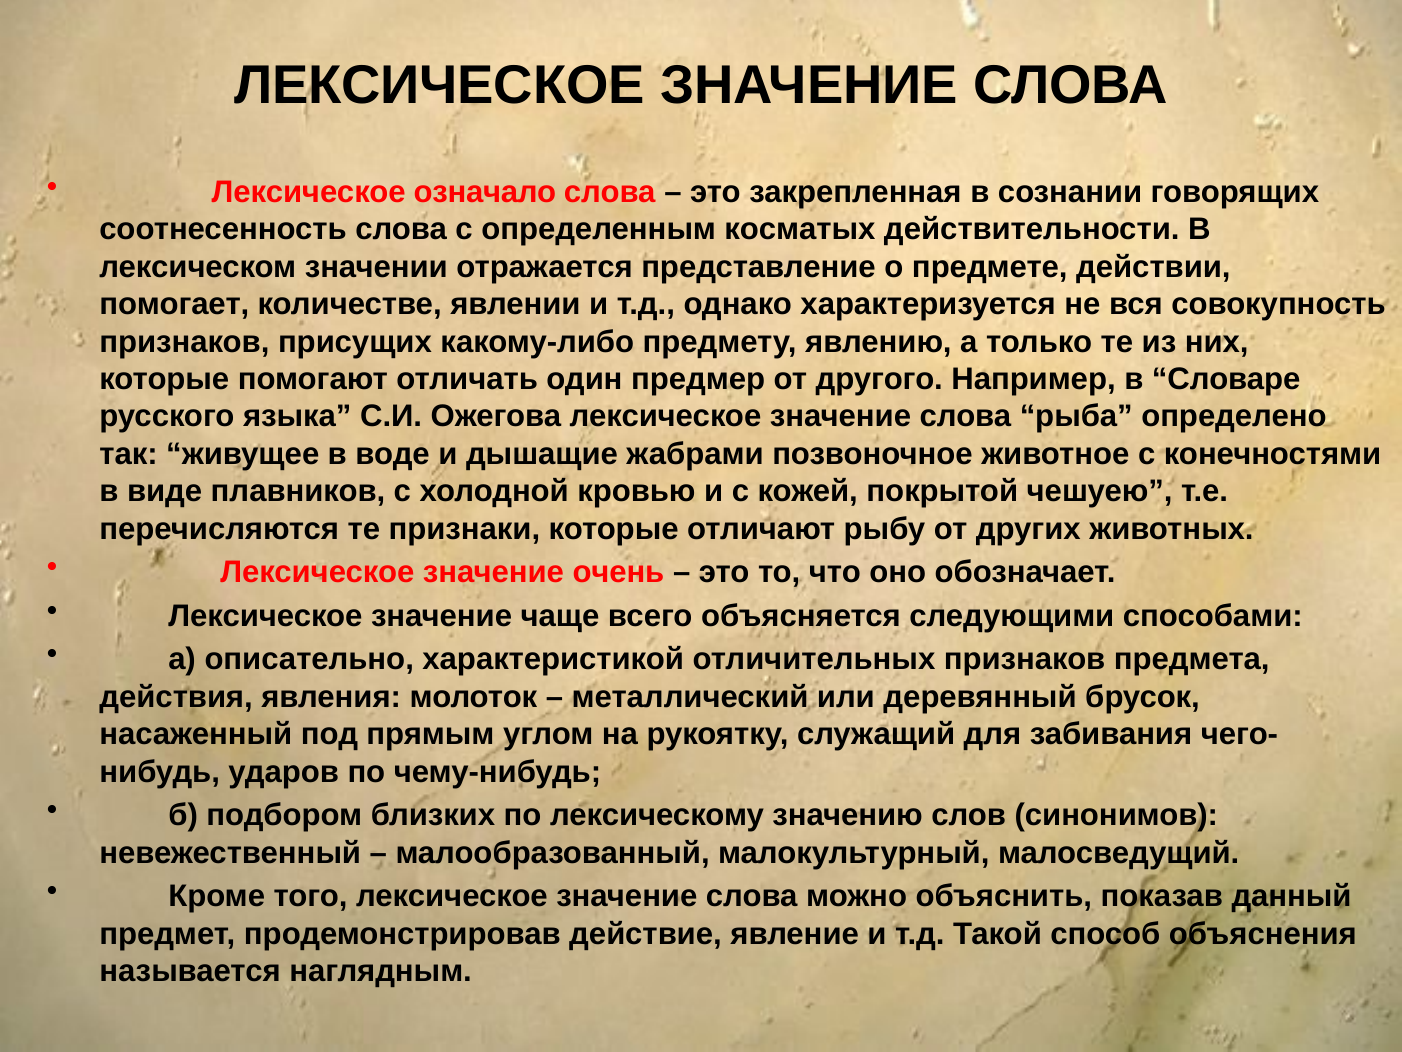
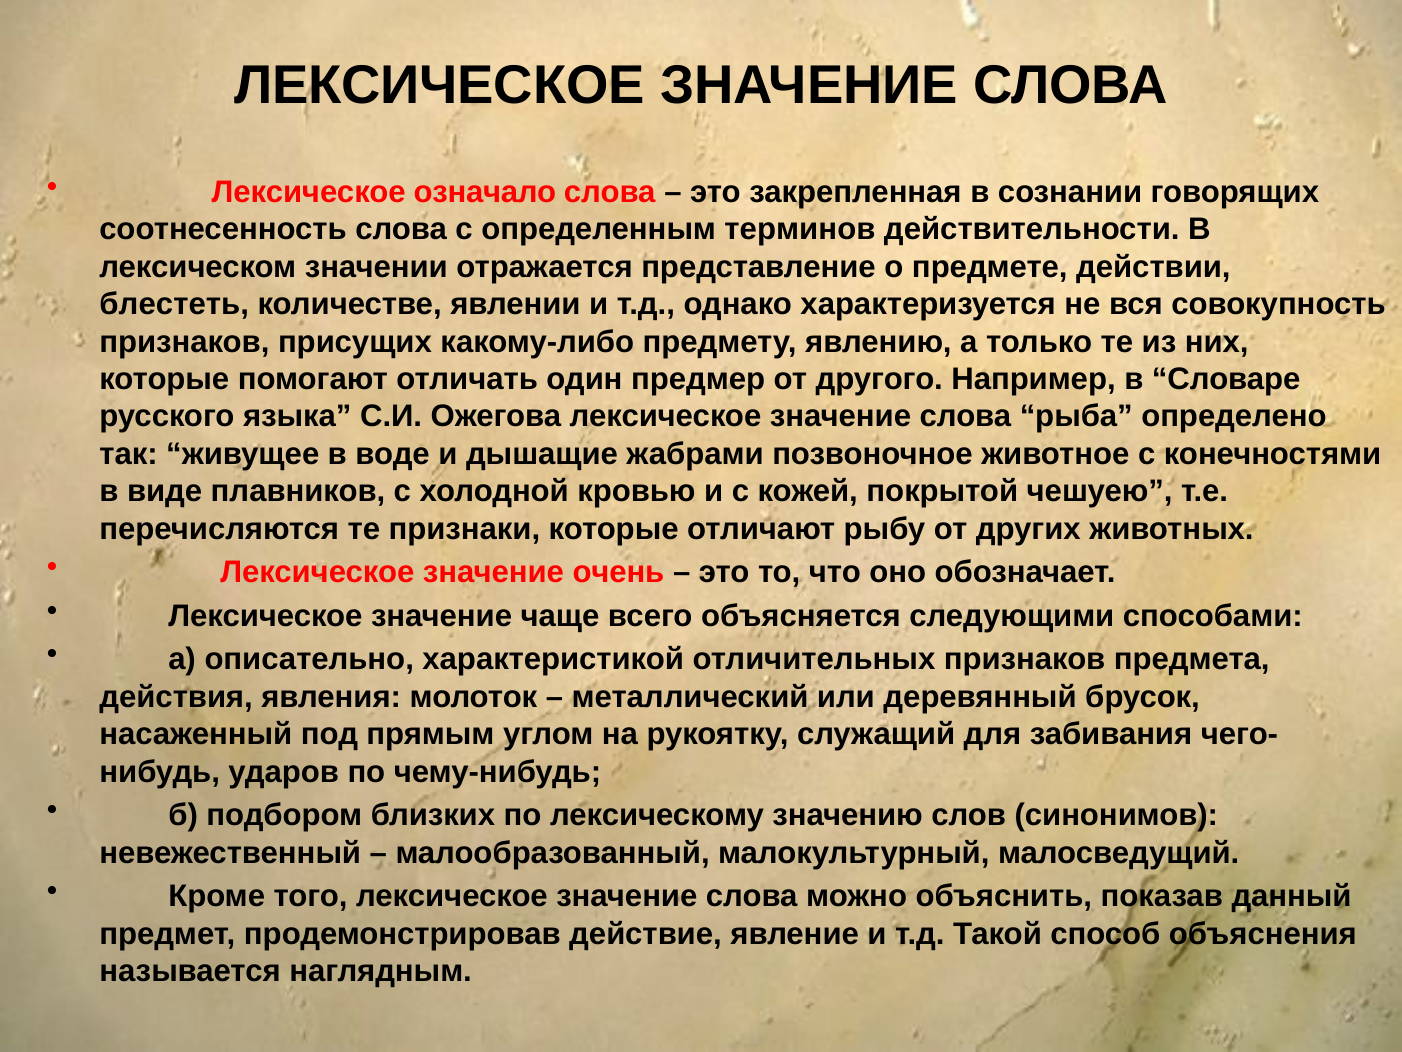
косматых: косматых -> терминов (800, 230)
помогает: помогает -> блестеть (174, 304)
